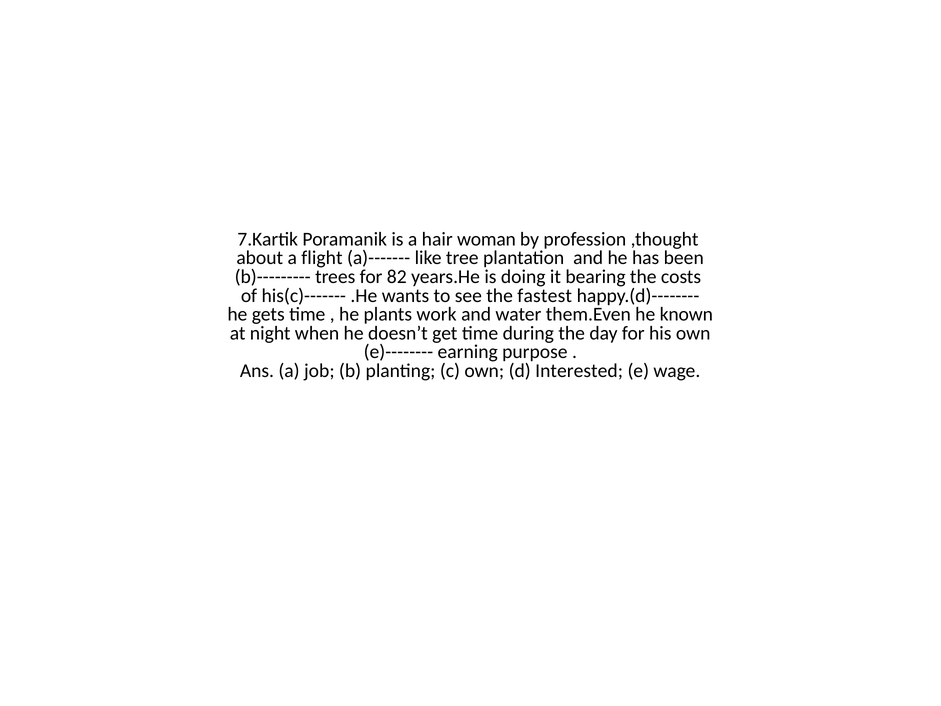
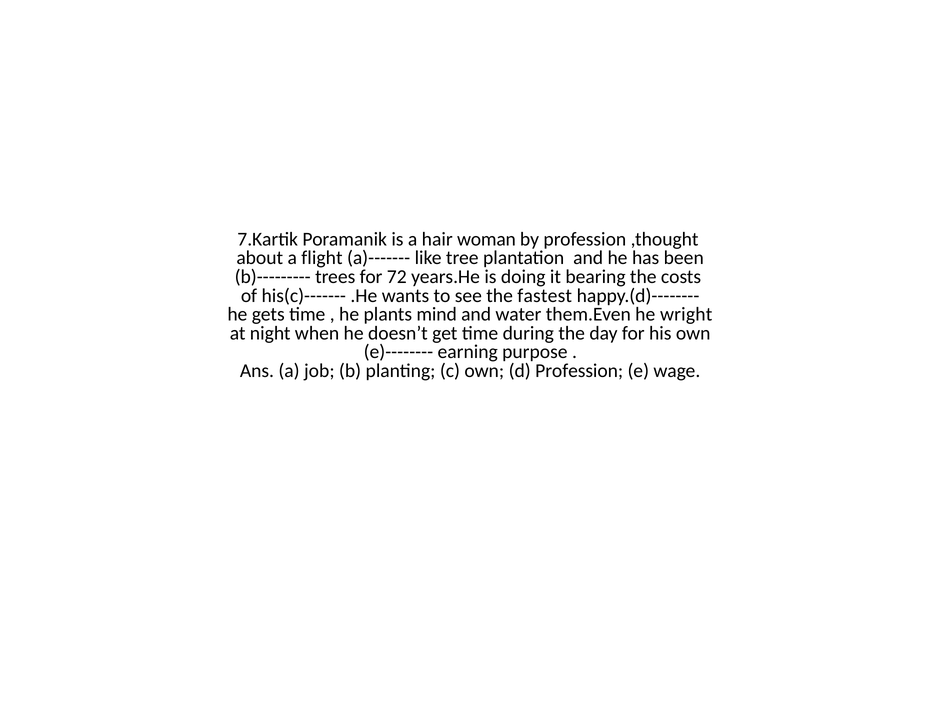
82: 82 -> 72 (397, 277)
work: work -> mind (437, 314)
known: known -> wright (686, 314)
d Interested: Interested -> Profession (579, 371)
